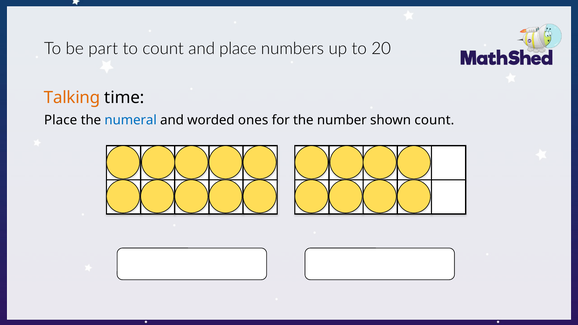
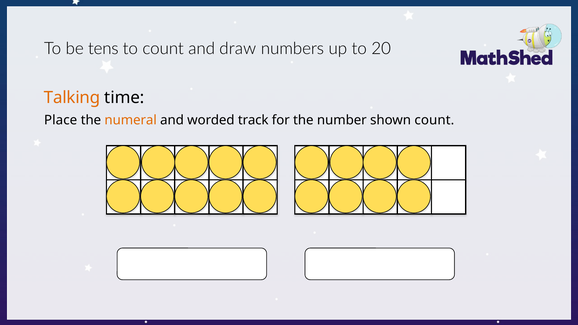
part: part -> tens (103, 49)
and place: place -> draw (238, 49)
numeral colour: blue -> orange (131, 120)
ones: ones -> track (253, 120)
